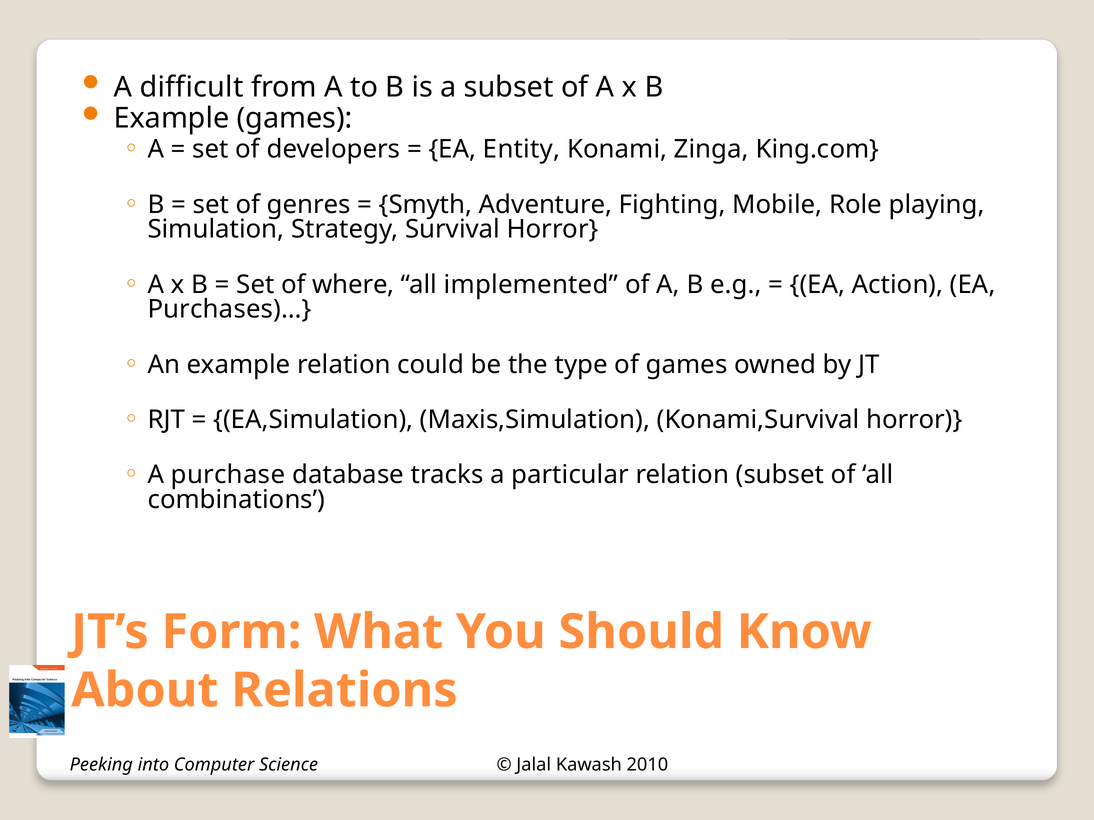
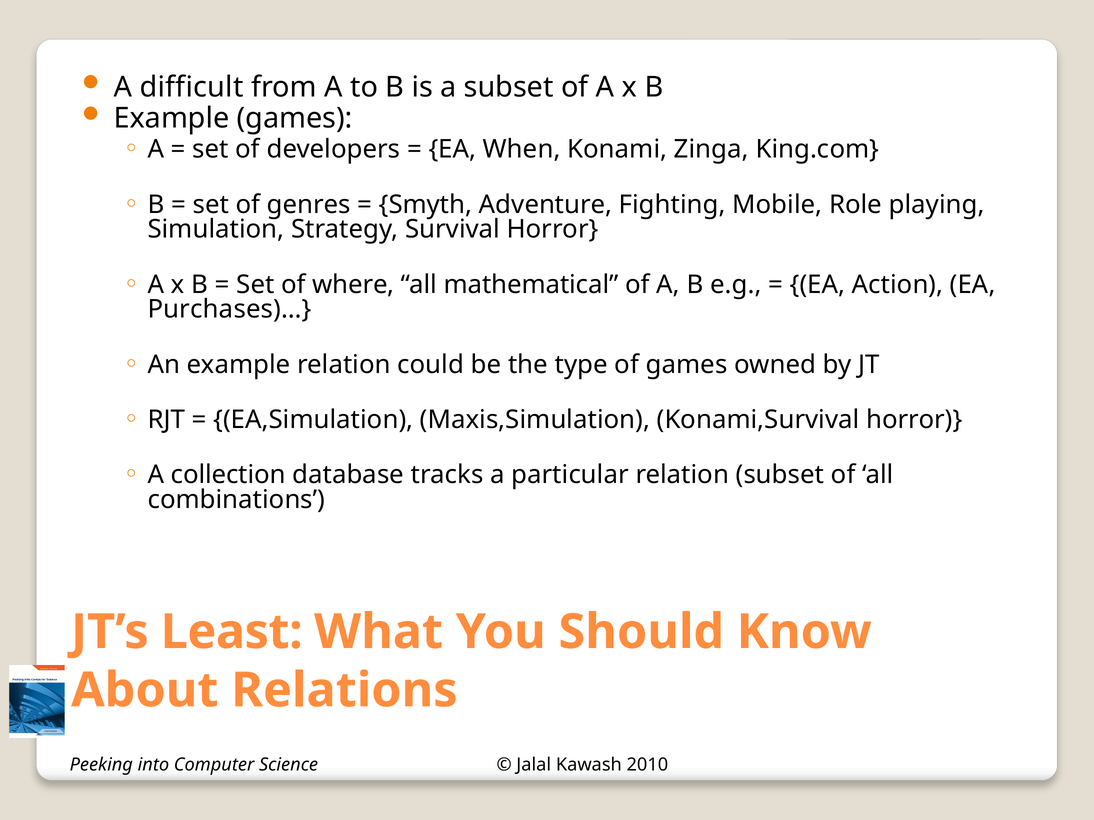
Entity: Entity -> When (522, 149)
implemented: implemented -> mathematical (531, 285)
purchase: purchase -> collection (228, 475)
Form: Form -> Least (232, 632)
